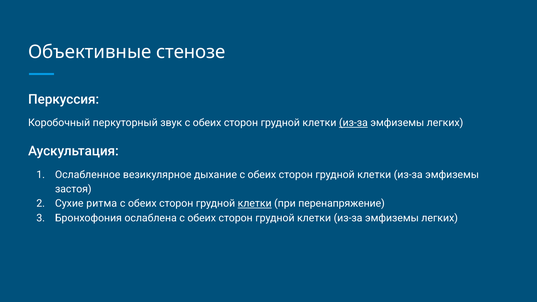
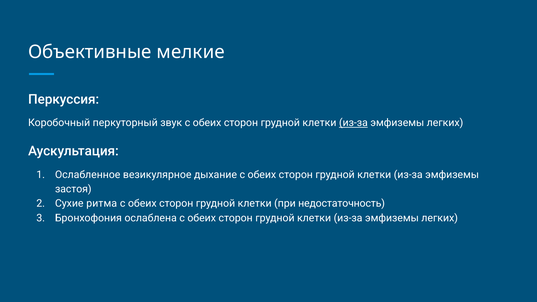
стенозе: стенозе -> мелкие (191, 52)
клетки underline: present -> none (255, 204)
перенапряжение: перенапряжение -> недостаточность (342, 204)
